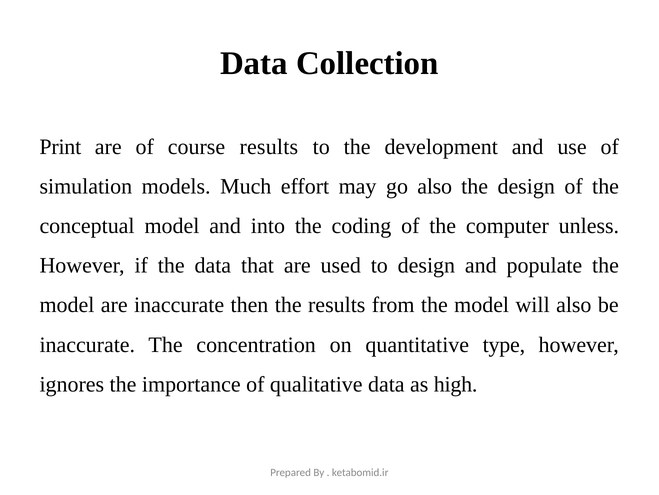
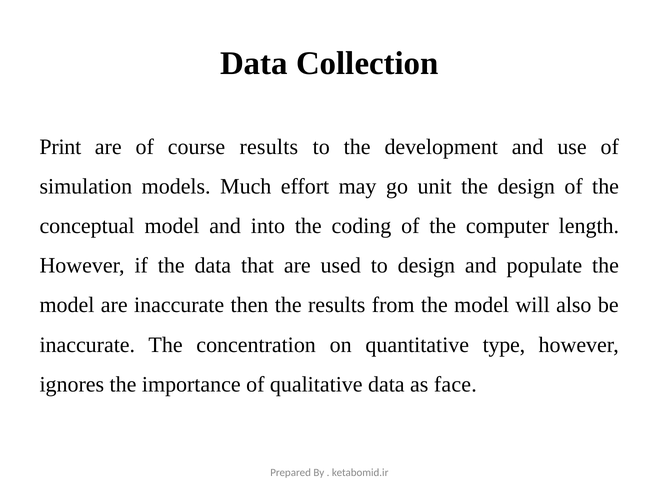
go also: also -> unit (435, 186)
unless: unless -> length (589, 226)
high: high -> face (455, 384)
